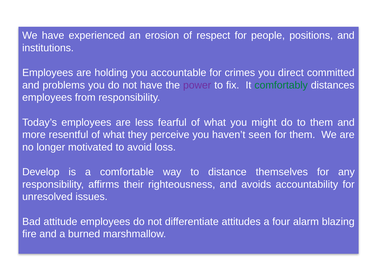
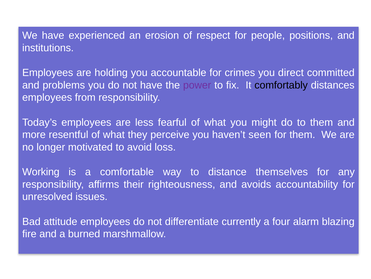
comfortably colour: green -> black (281, 85)
Develop: Develop -> Working (41, 172)
attitudes: attitudes -> currently (241, 221)
